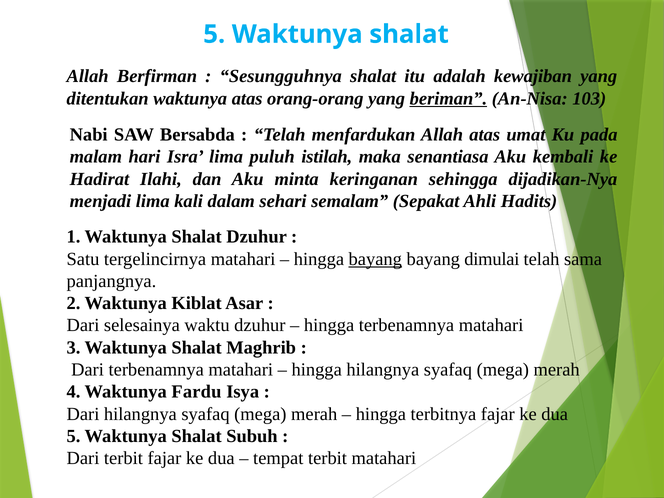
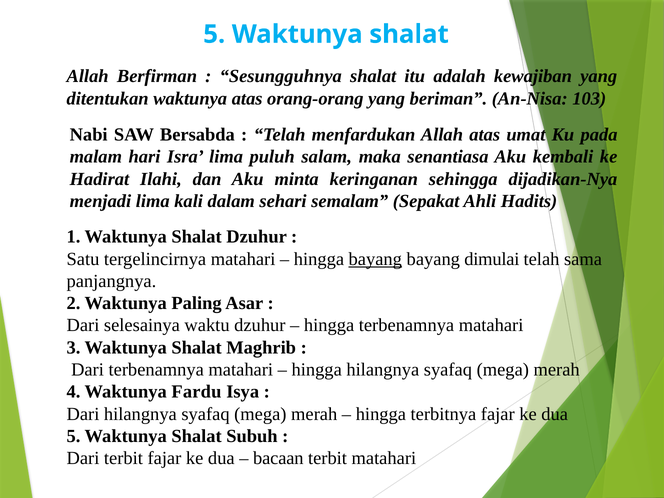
beriman underline: present -> none (448, 99)
istilah: istilah -> salam (327, 157)
Kiblat: Kiblat -> Paling (197, 303)
tempat: tempat -> bacaan (278, 458)
